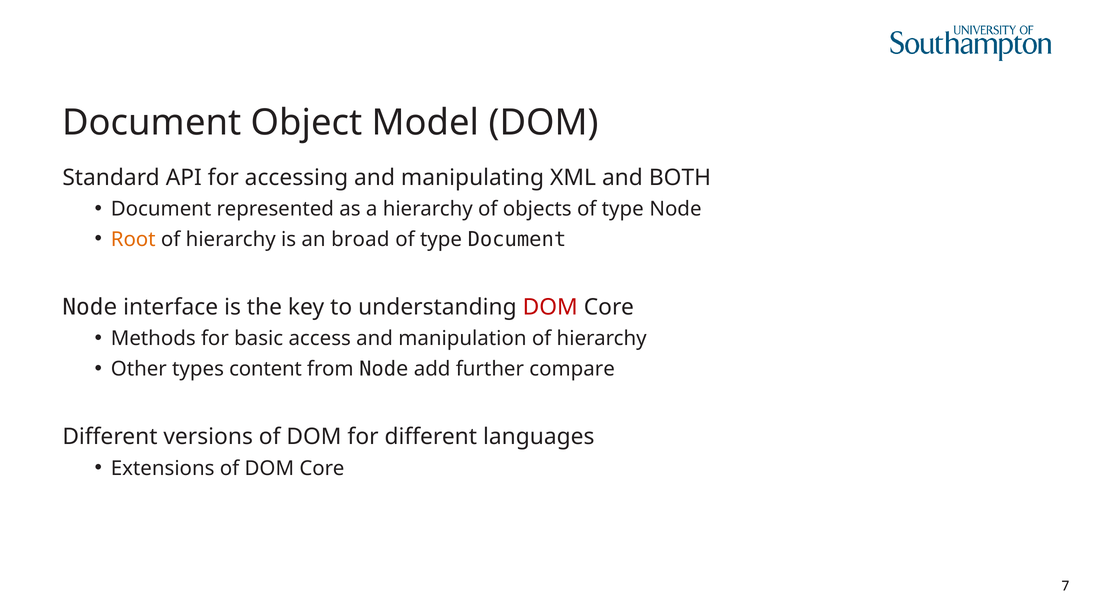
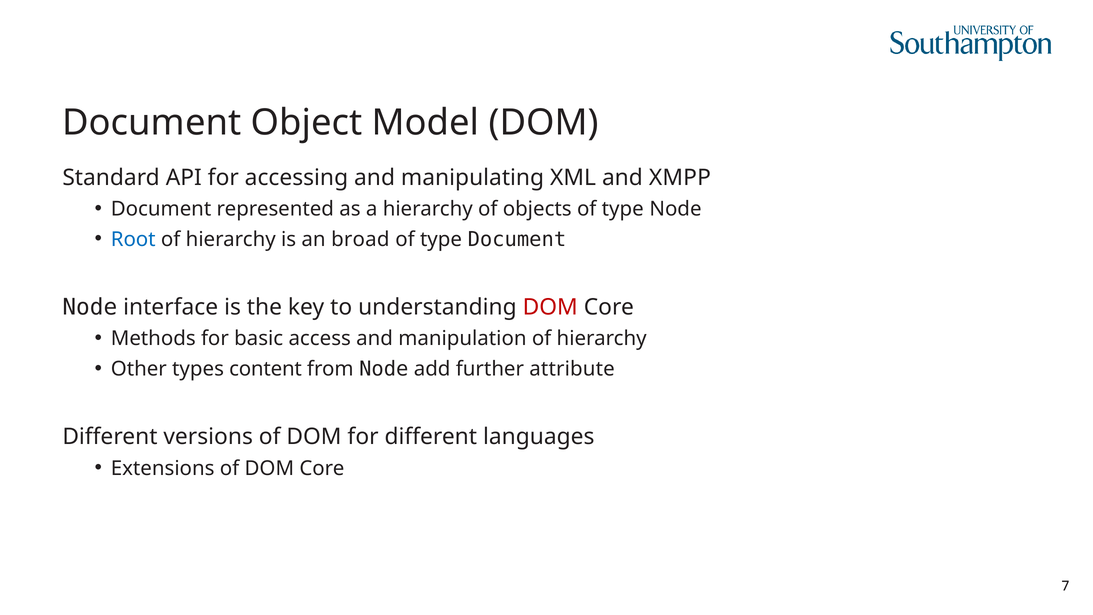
BOTH: BOTH -> XMPP (680, 178)
Root colour: orange -> blue (133, 239)
compare: compare -> attribute (572, 369)
